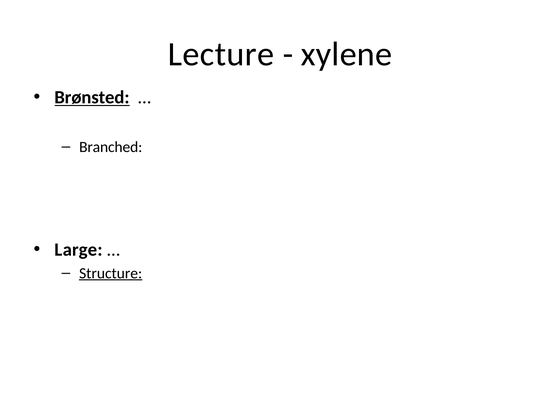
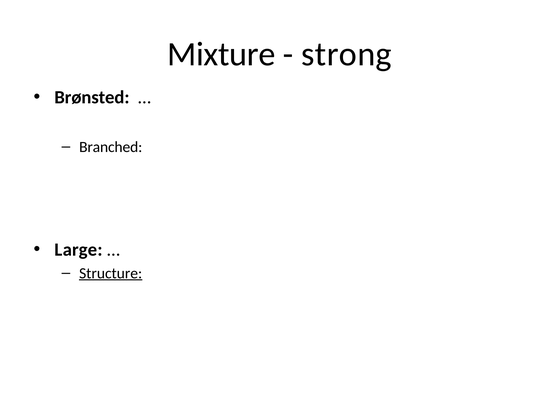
Lecture: Lecture -> Mixture (221, 54)
xylene: xylene -> strong (346, 54)
Brønsted underline: present -> none (92, 97)
